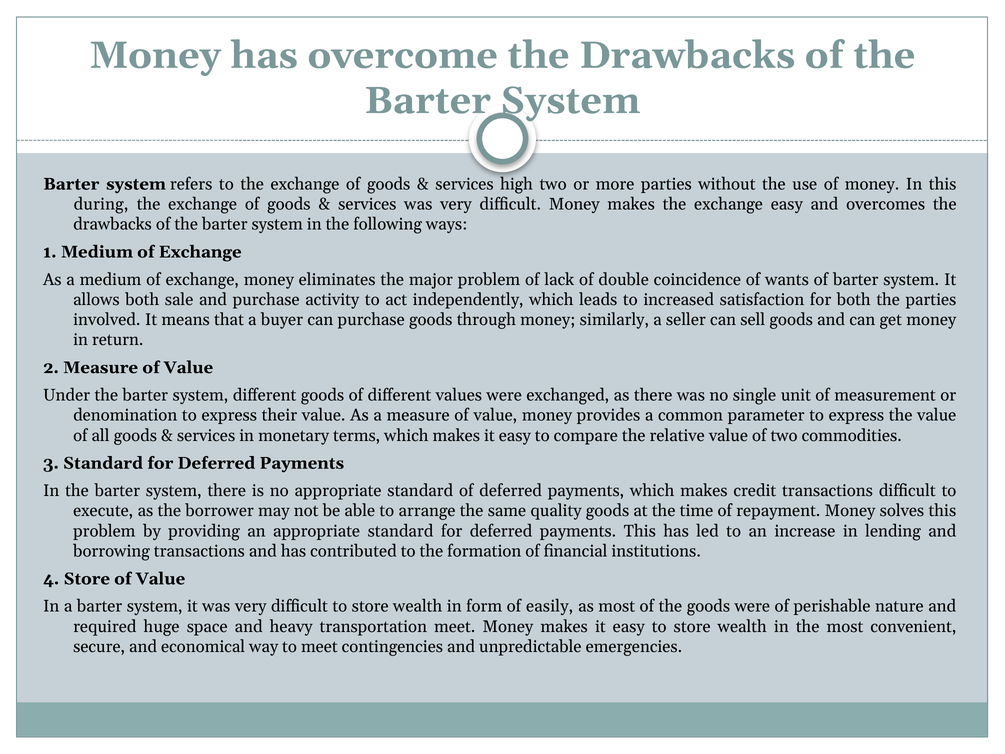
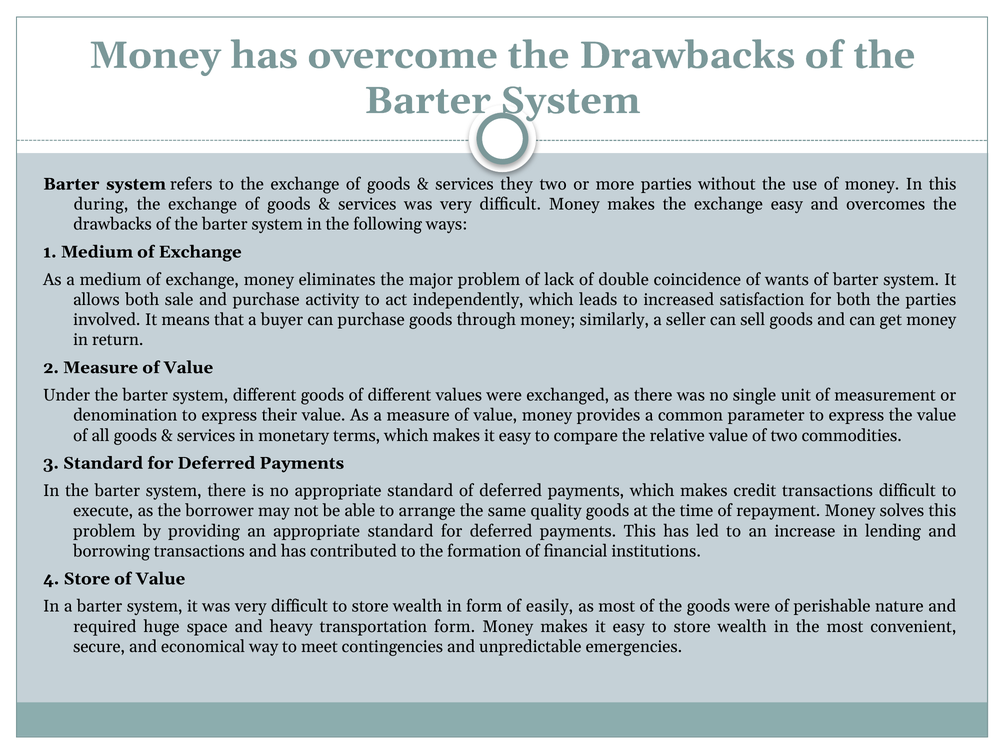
high: high -> they (516, 184)
transportation meet: meet -> form (455, 626)
